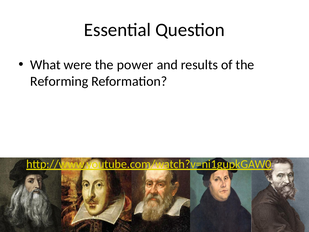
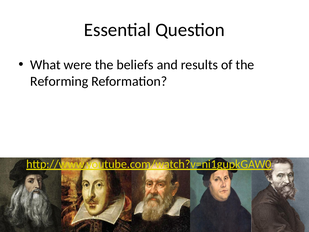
power: power -> beliefs (135, 65)
